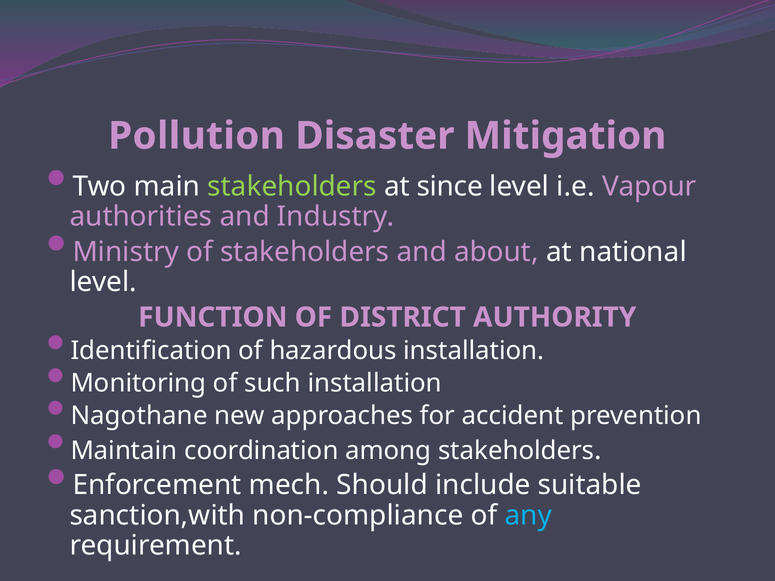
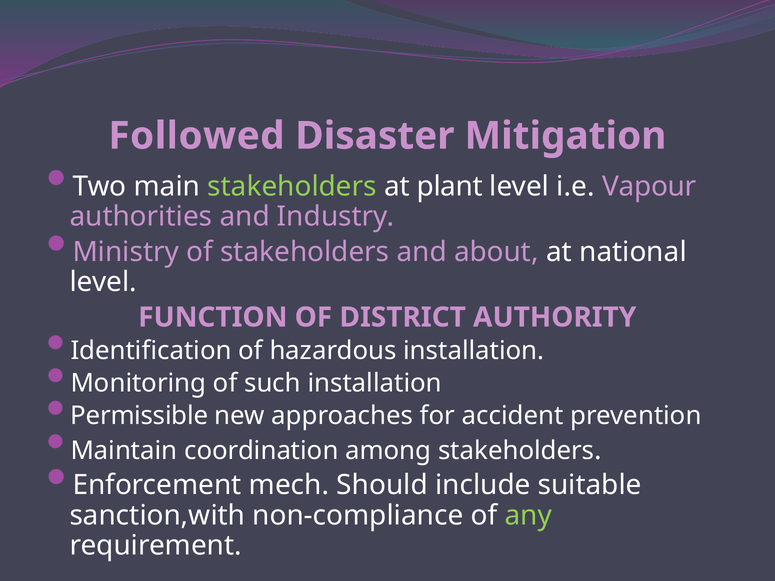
Pollution: Pollution -> Followed (196, 136)
since: since -> plant (450, 187)
Nagothane: Nagothane -> Permissible (139, 416)
any colour: light blue -> light green (528, 516)
